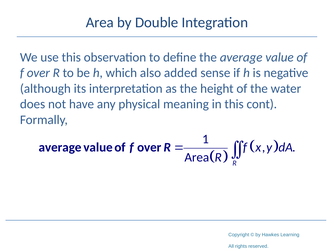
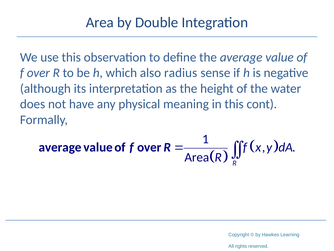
added: added -> radius (181, 73)
